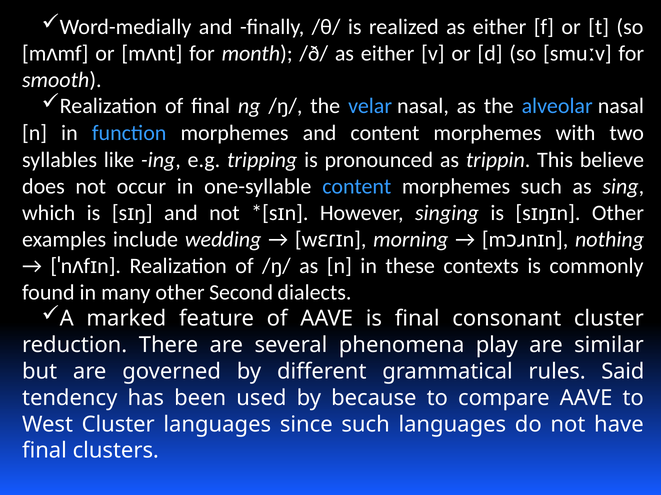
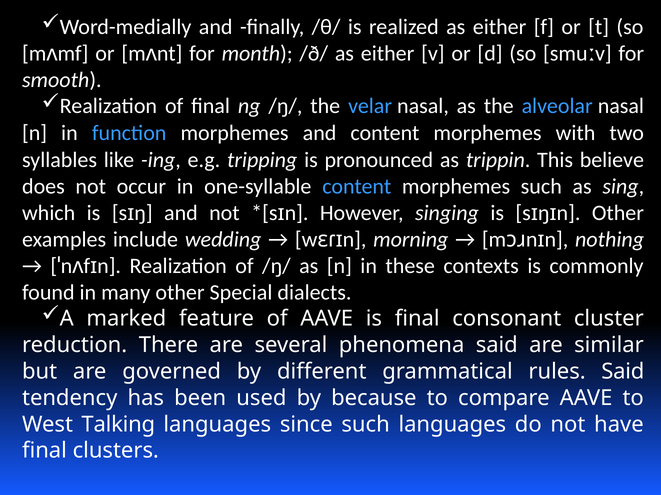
Second: Second -> Special (241, 293)
phenomena play: play -> said (497, 346)
West Cluster: Cluster -> Talking (118, 425)
